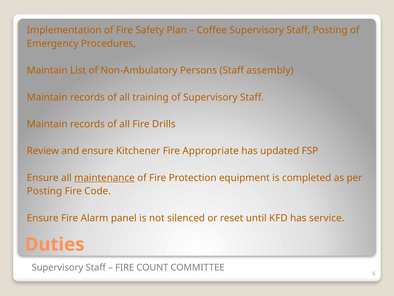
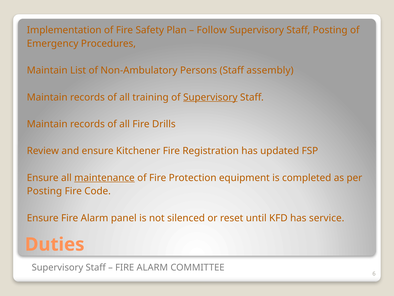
Coffee: Coffee -> Follow (212, 30)
Supervisory underline: none -> present (210, 97)
Appropriate: Appropriate -> Registration (211, 151)
COUNT: COUNT -> ALARM (152, 267)
